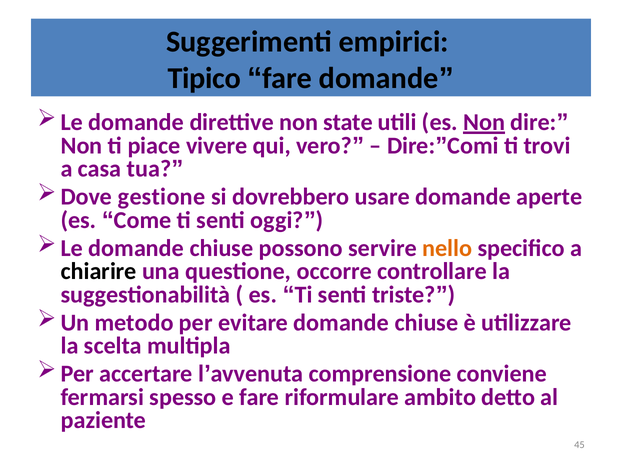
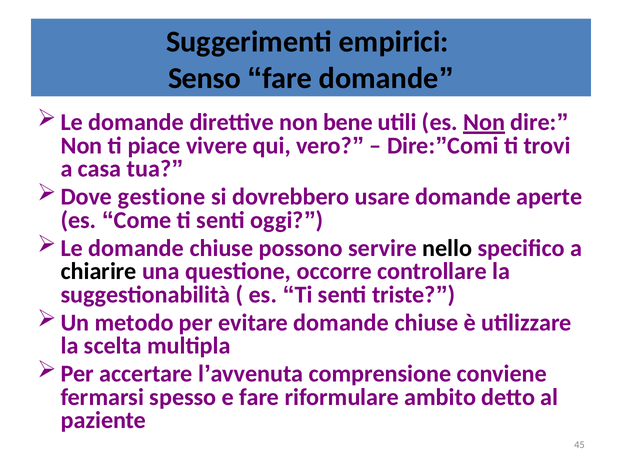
Tipico: Tipico -> Senso (204, 78)
state: state -> bene (348, 123)
nello colour: orange -> black (447, 248)
